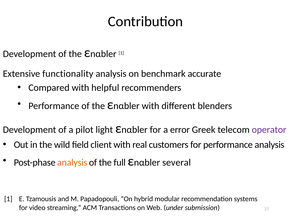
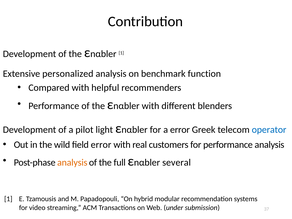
functionality: functionality -> personalized (68, 74)
accurate: accurate -> function (204, 74)
operator colour: purple -> blue (269, 130)
field client: client -> error (101, 145)
